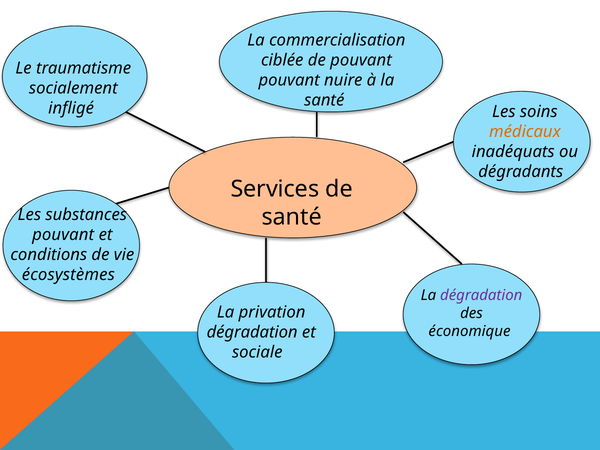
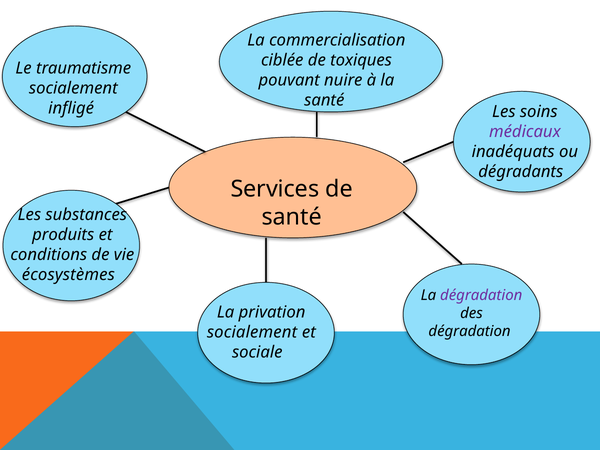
de pouvant: pouvant -> toxiques (361, 60)
médicaux colour: orange -> purple (525, 132)
pouvant: pouvant -> produits (63, 235)
économique: économique -> dégradation (470, 331)
dégradation: dégradation -> socialement (252, 332)
